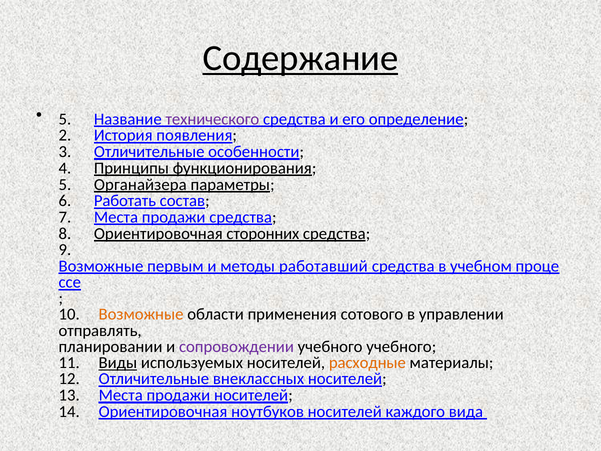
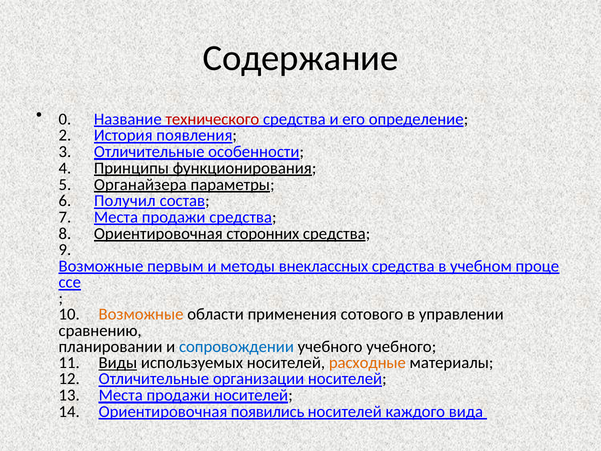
Содержание underline: present -> none (300, 58)
5: 5 -> 0 (65, 119)
технического colour: purple -> red (212, 119)
Работать: Работать -> Получил (125, 201)
работавший: работавший -> внеклассных (324, 266)
отправлять: отправлять -> сравнению (100, 330)
сопровождении colour: purple -> blue (236, 346)
внеклассных: внеклассных -> организации (259, 379)
ноутбуков: ноутбуков -> появились (268, 411)
